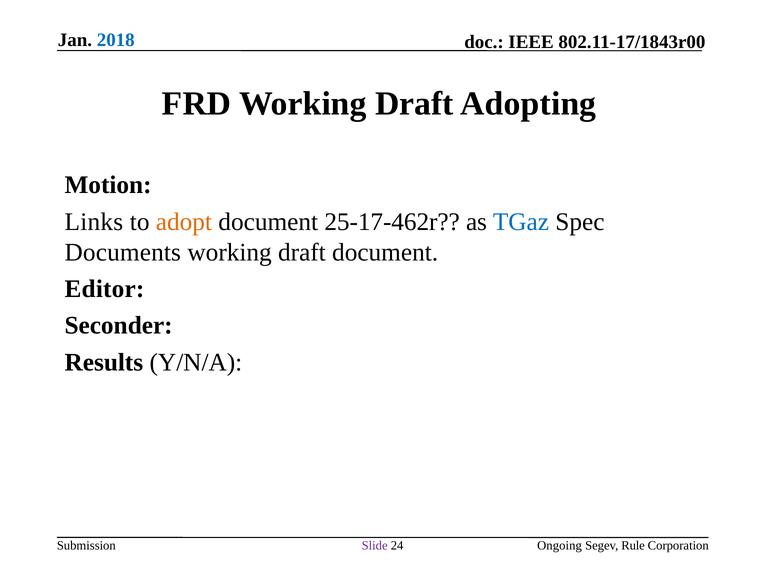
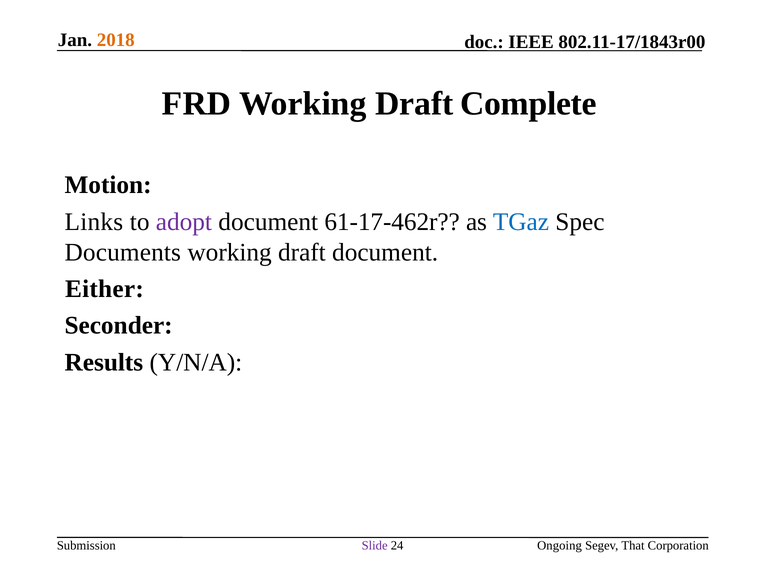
2018 colour: blue -> orange (116, 40)
Adopting: Adopting -> Complete (529, 103)
adopt colour: orange -> purple (184, 222)
25-17-462r: 25-17-462r -> 61-17-462r (392, 222)
Editor: Editor -> Either (104, 289)
Rule: Rule -> That (633, 546)
